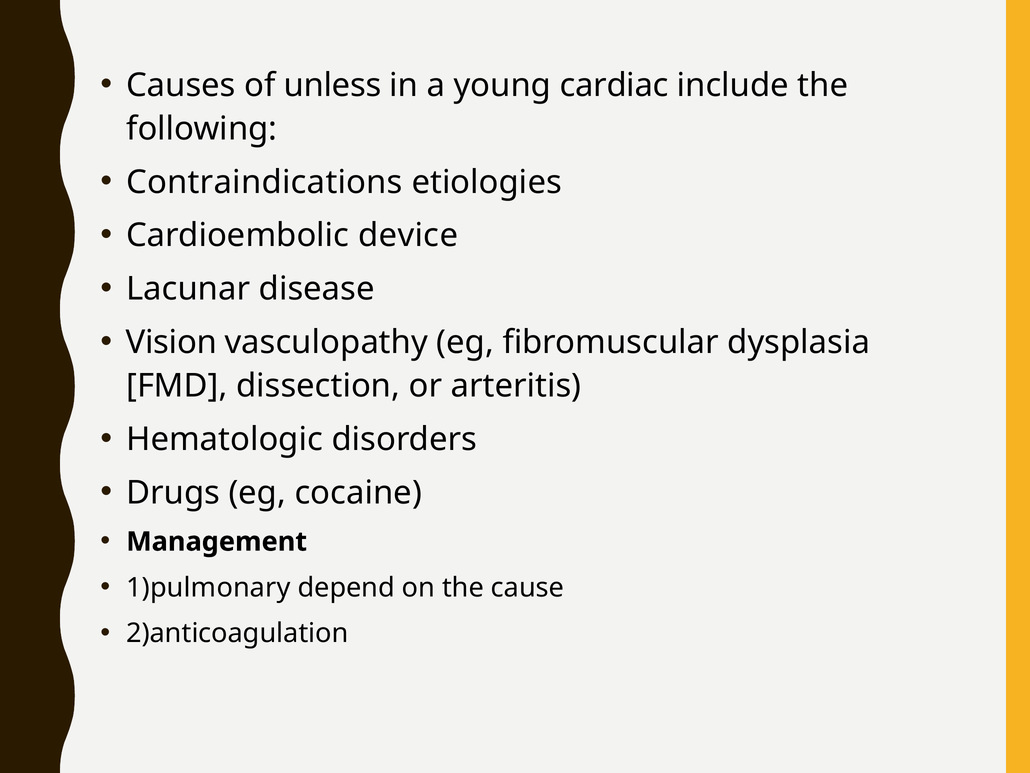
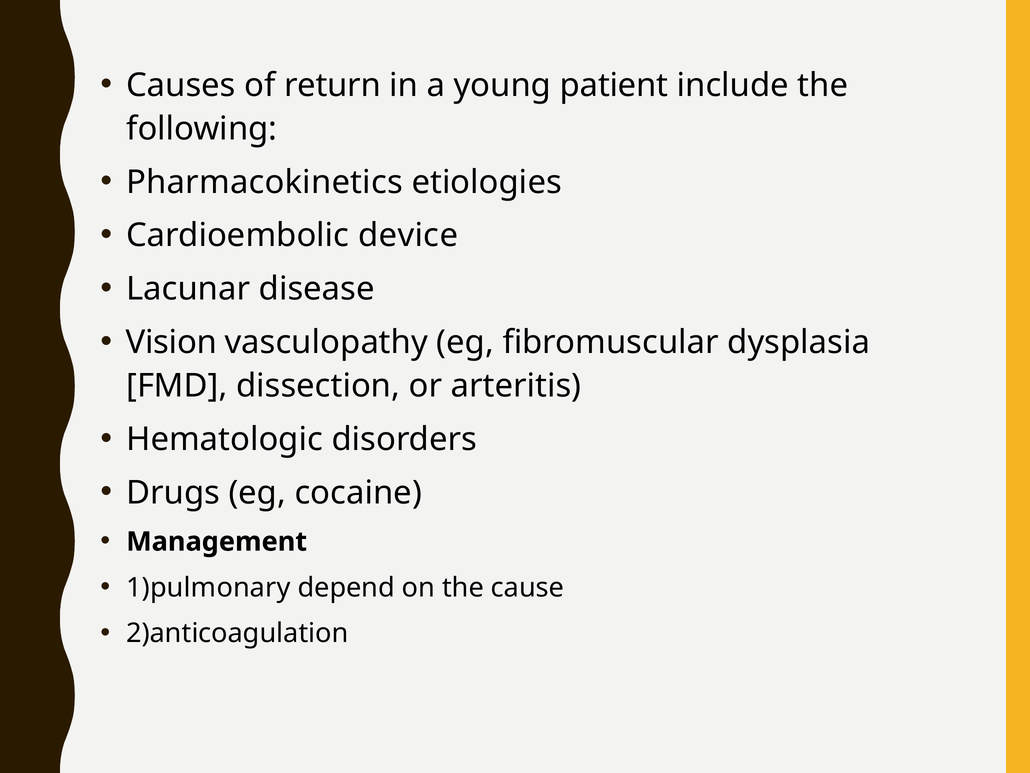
unless: unless -> return (333, 85)
cardiac: cardiac -> patient (614, 85)
Contraindications: Contraindications -> Pharmacokinetics (264, 182)
